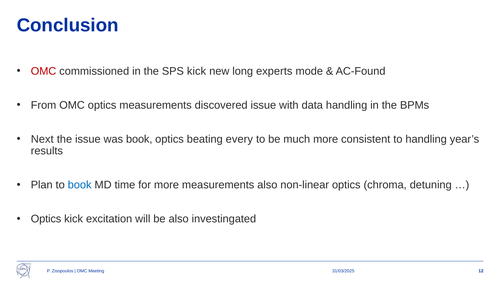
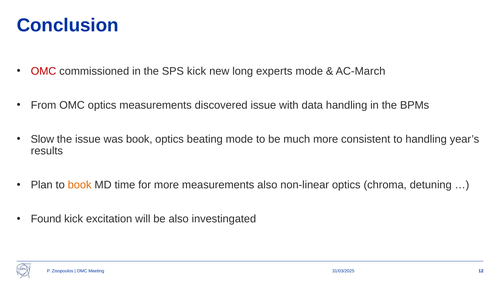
AC-Found: AC-Found -> AC-March (361, 71)
Next: Next -> Slow (42, 139)
beating every: every -> mode (239, 139)
book colour: blue -> orange (80, 185)
Optics: Optics -> Found (46, 219)
